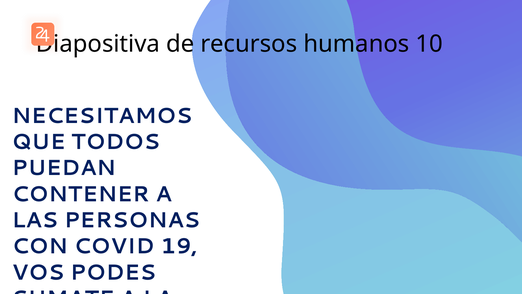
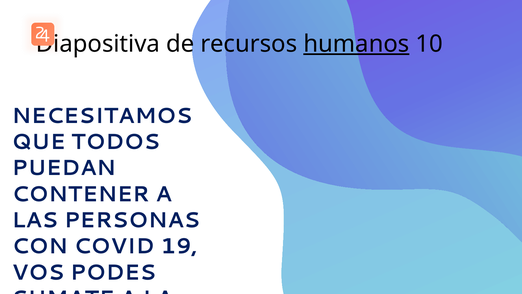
humanos underline: none -> present (356, 44)
